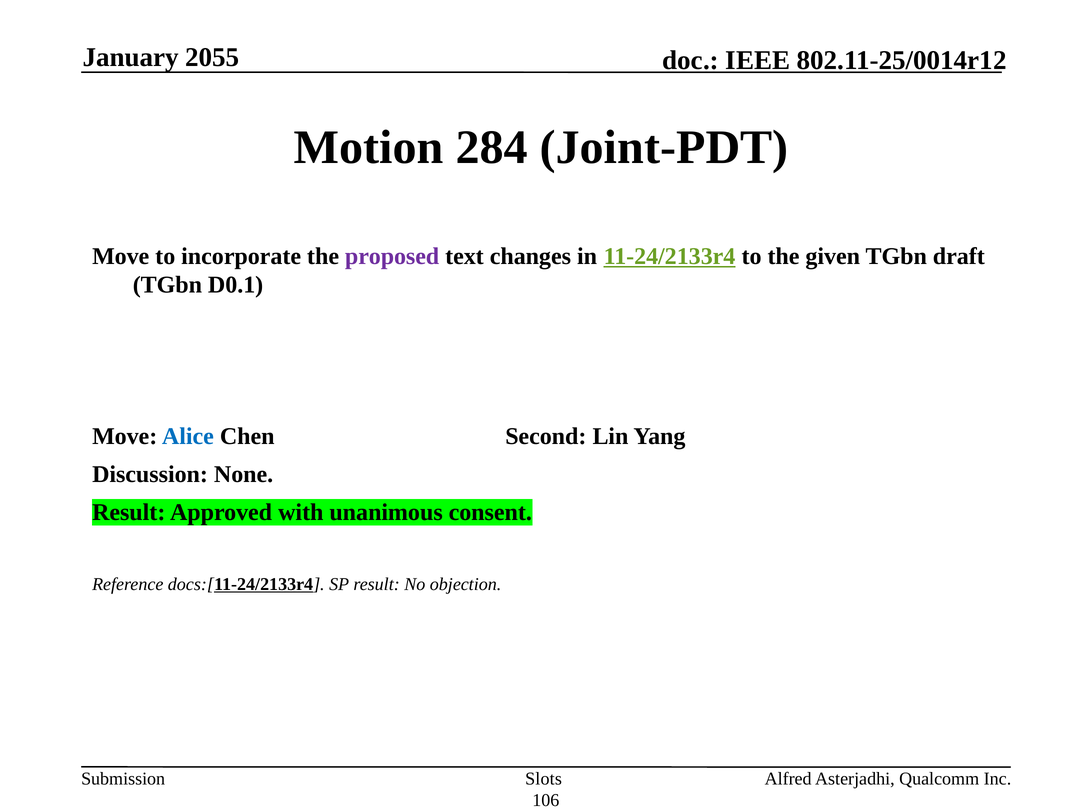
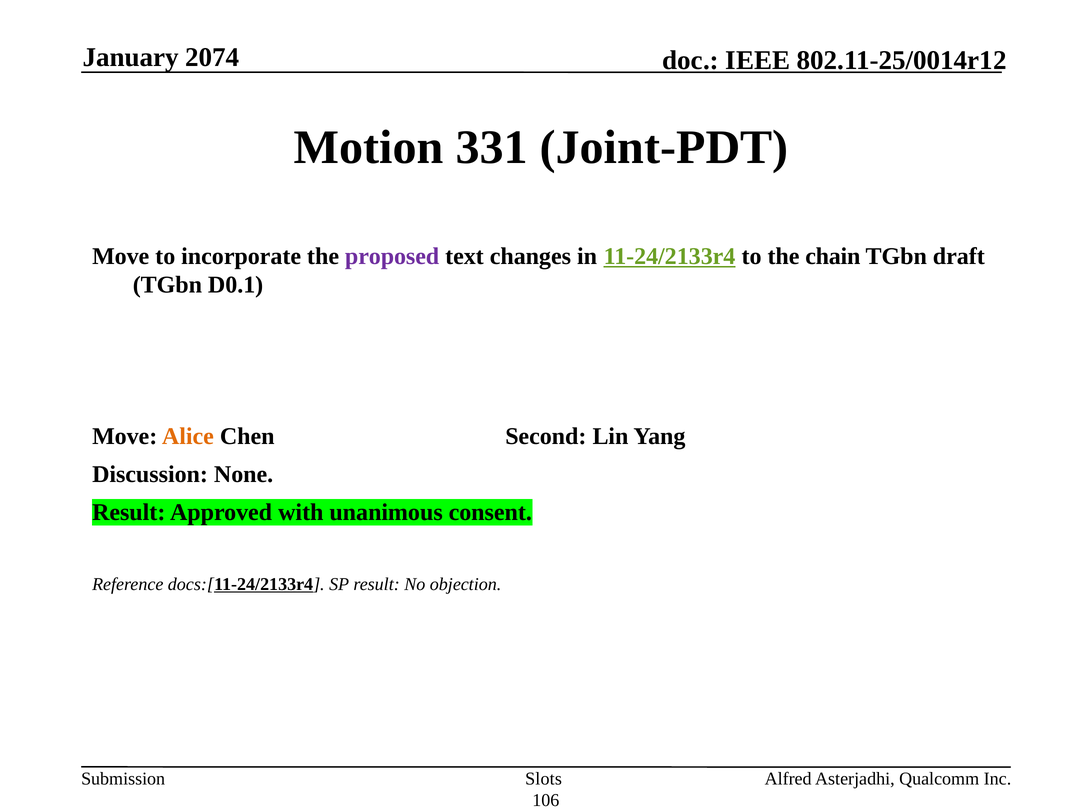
2055: 2055 -> 2074 (212, 57)
284: 284 -> 331 (492, 148)
given: given -> chain (833, 256)
Alice colour: blue -> orange (188, 437)
